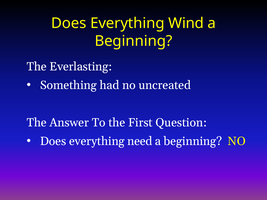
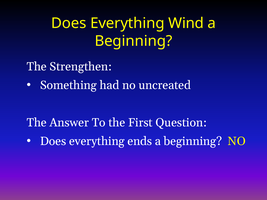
Everlasting: Everlasting -> Strengthen (81, 67)
need: need -> ends (140, 141)
